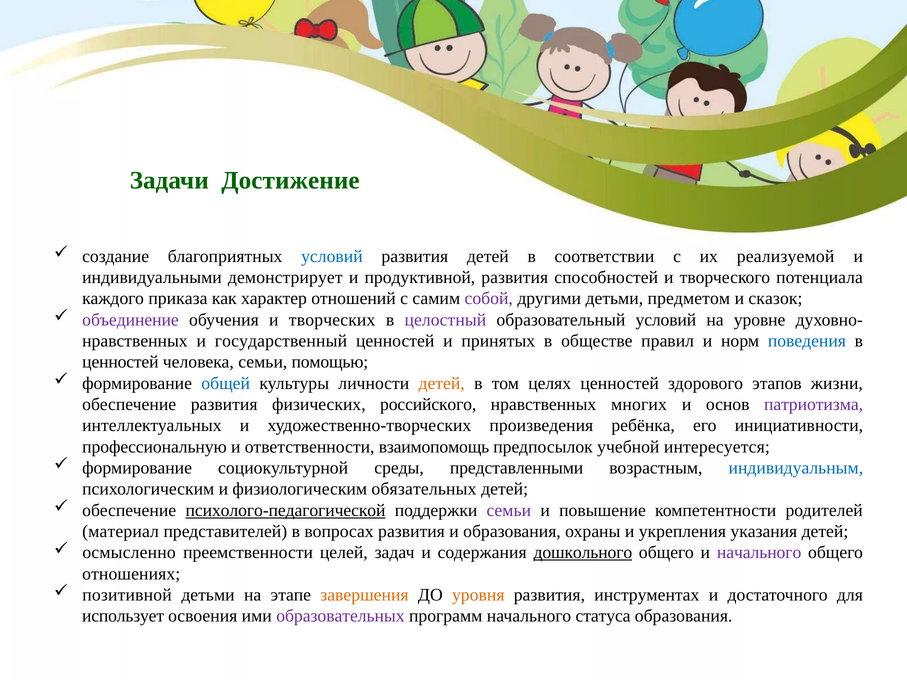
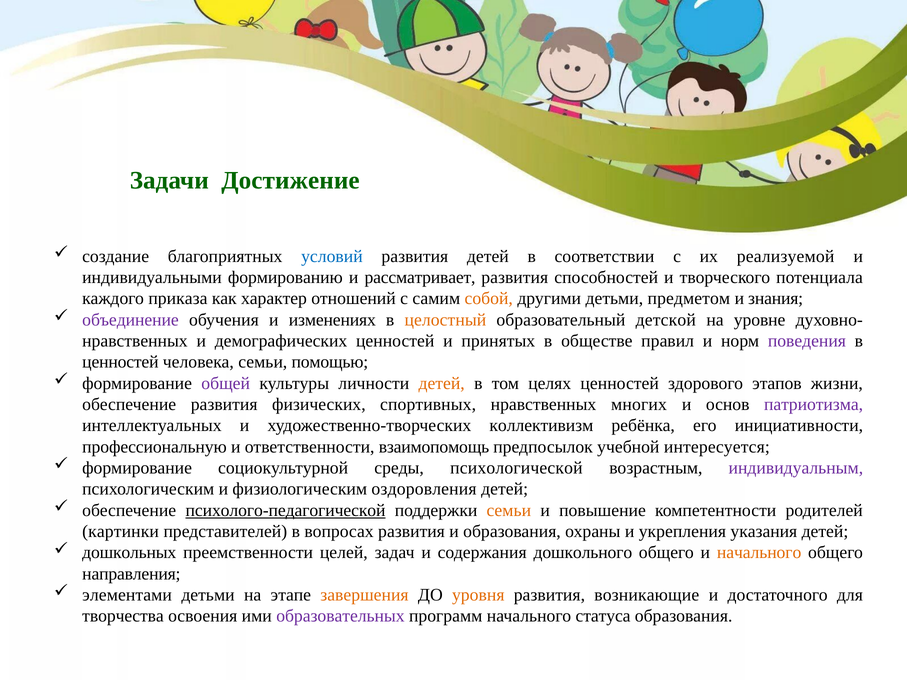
демонстрирует: демонстрирует -> формированию (285, 278)
продуктивной: продуктивной -> рассматривает (420, 278)
собой colour: purple -> orange (489, 299)
сказок: сказок -> знания (776, 299)
творческих: творческих -> изменениях (332, 320)
целостный colour: purple -> orange (445, 320)
образовательный условий: условий -> детской (666, 320)
государственный: государственный -> демографических (281, 341)
поведения colour: blue -> purple (807, 341)
общей colour: blue -> purple (226, 383)
российского: российского -> спортивных (428, 405)
произведения: произведения -> коллективизм (541, 426)
представленными: представленными -> психологической (516, 468)
индивидуальным colour: blue -> purple (796, 468)
обязательных: обязательных -> оздоровления (424, 489)
семьи colour: purple -> orange (509, 510)
материал: материал -> картинки (121, 532)
осмысленно: осмысленно -> дошкольных (129, 553)
дошкольного underline: present -> none (583, 553)
начального colour: purple -> orange (759, 553)
отношениях: отношениях -> направления (131, 574)
позитивной: позитивной -> элементами (127, 595)
инструментах: инструментах -> возникающие (647, 595)
использует: использует -> творчества (123, 616)
